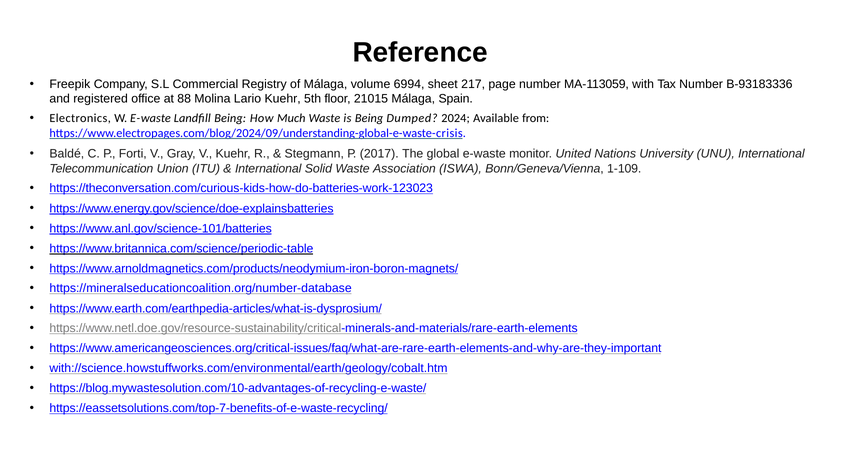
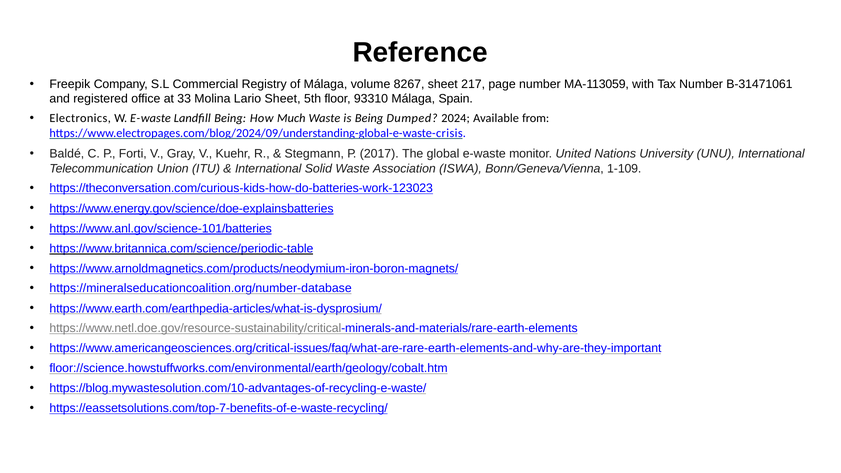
6994: 6994 -> 8267 (409, 84)
B-93183336: B-93183336 -> B-31471061 (759, 84)
88: 88 -> 33 (184, 99)
Lario Kuehr: Kuehr -> Sheet (283, 99)
21015: 21015 -> 93310 (371, 99)
with://science.howstuffworks.com/environmental/earth/geology/cobalt.htm: with://science.howstuffworks.com/environmental/earth/geology/cobalt.htm -> floor://science.howstuffworks.com/environmental/earth/geology/cobalt.htm (249, 368)
